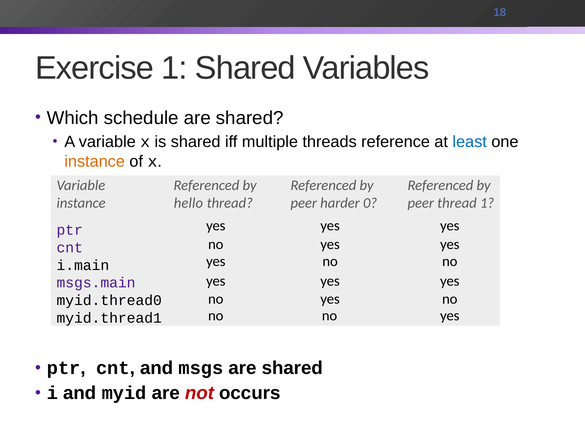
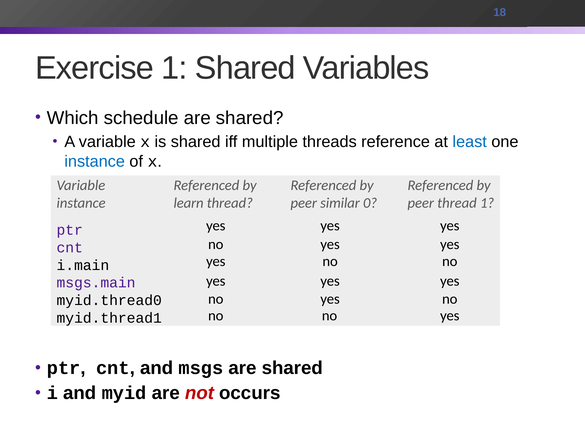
instance colour: orange -> blue (95, 161)
hello: hello -> learn (189, 203)
harder: harder -> similar (340, 203)
